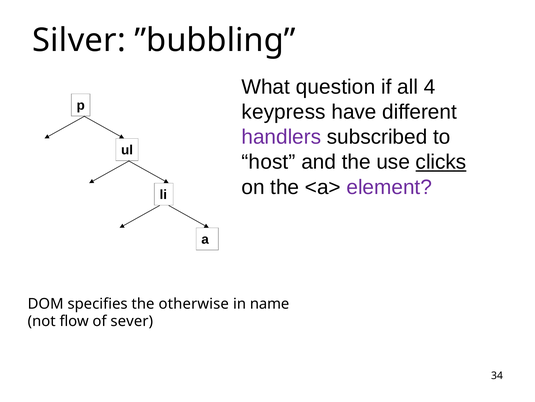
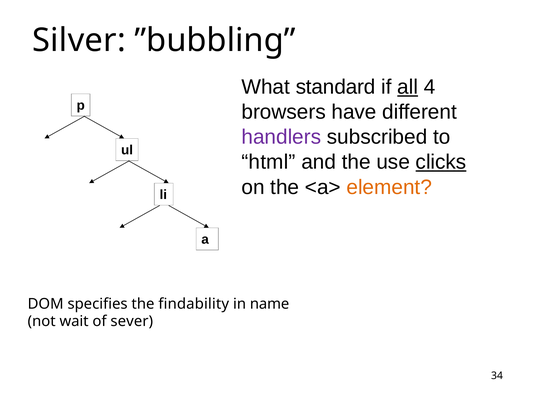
question: question -> standard (336, 87)
all underline: none -> present (408, 87)
keypress: keypress -> browsers (284, 112)
host: host -> html (269, 162)
element colour: purple -> orange (389, 187)
otherwise: otherwise -> findability (194, 303)
flow: flow -> wait (74, 321)
